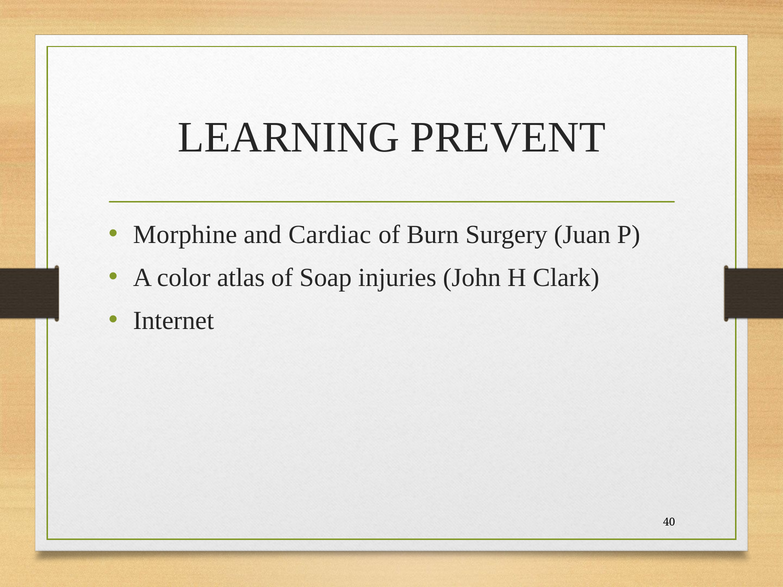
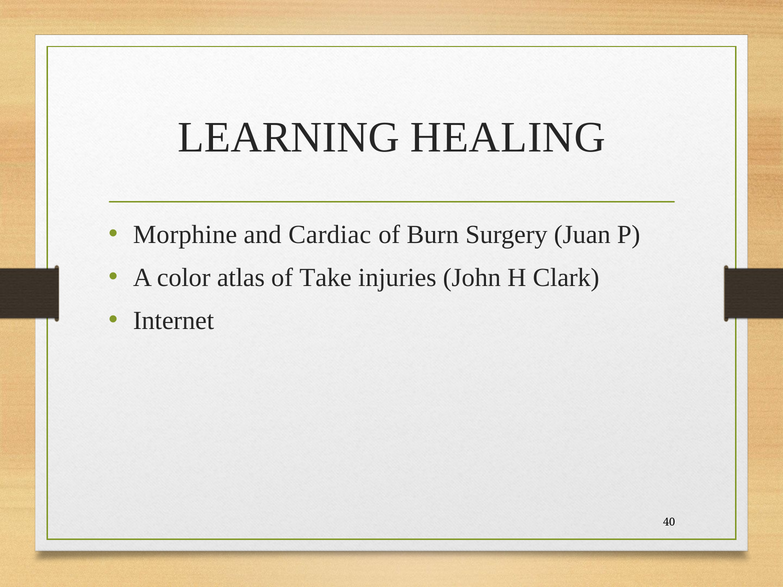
PREVENT: PREVENT -> HEALING (508, 137)
Soap: Soap -> Take (326, 278)
